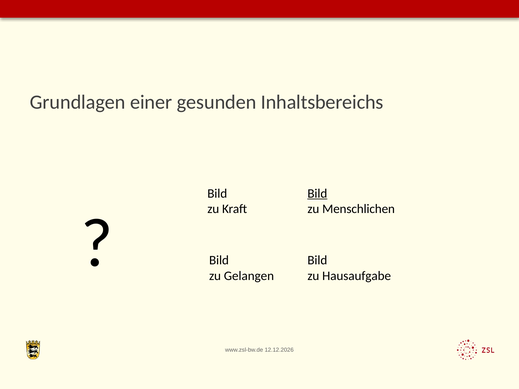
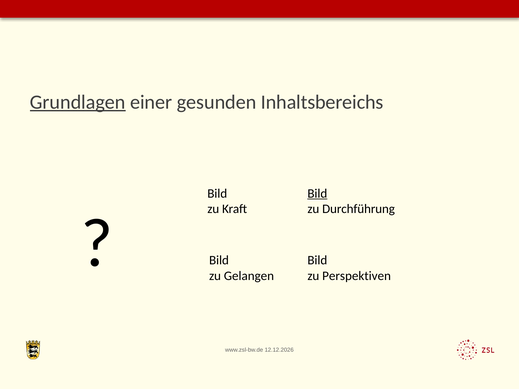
Grundlagen underline: none -> present (78, 102)
Menschlichen: Menschlichen -> Durchführung (359, 209)
Hausaufgabe: Hausaufgabe -> Perspektiven (357, 276)
